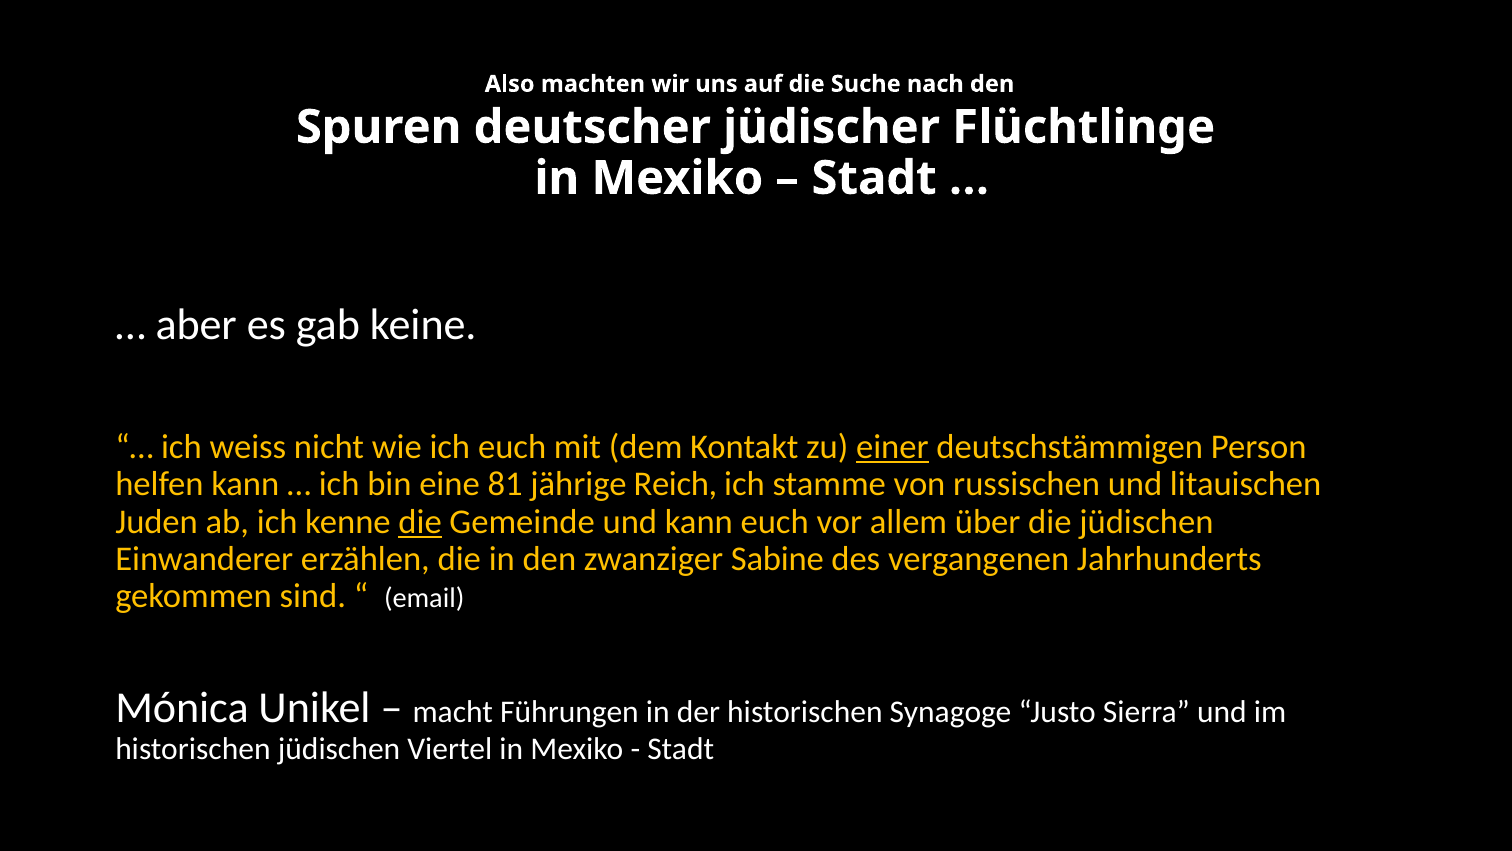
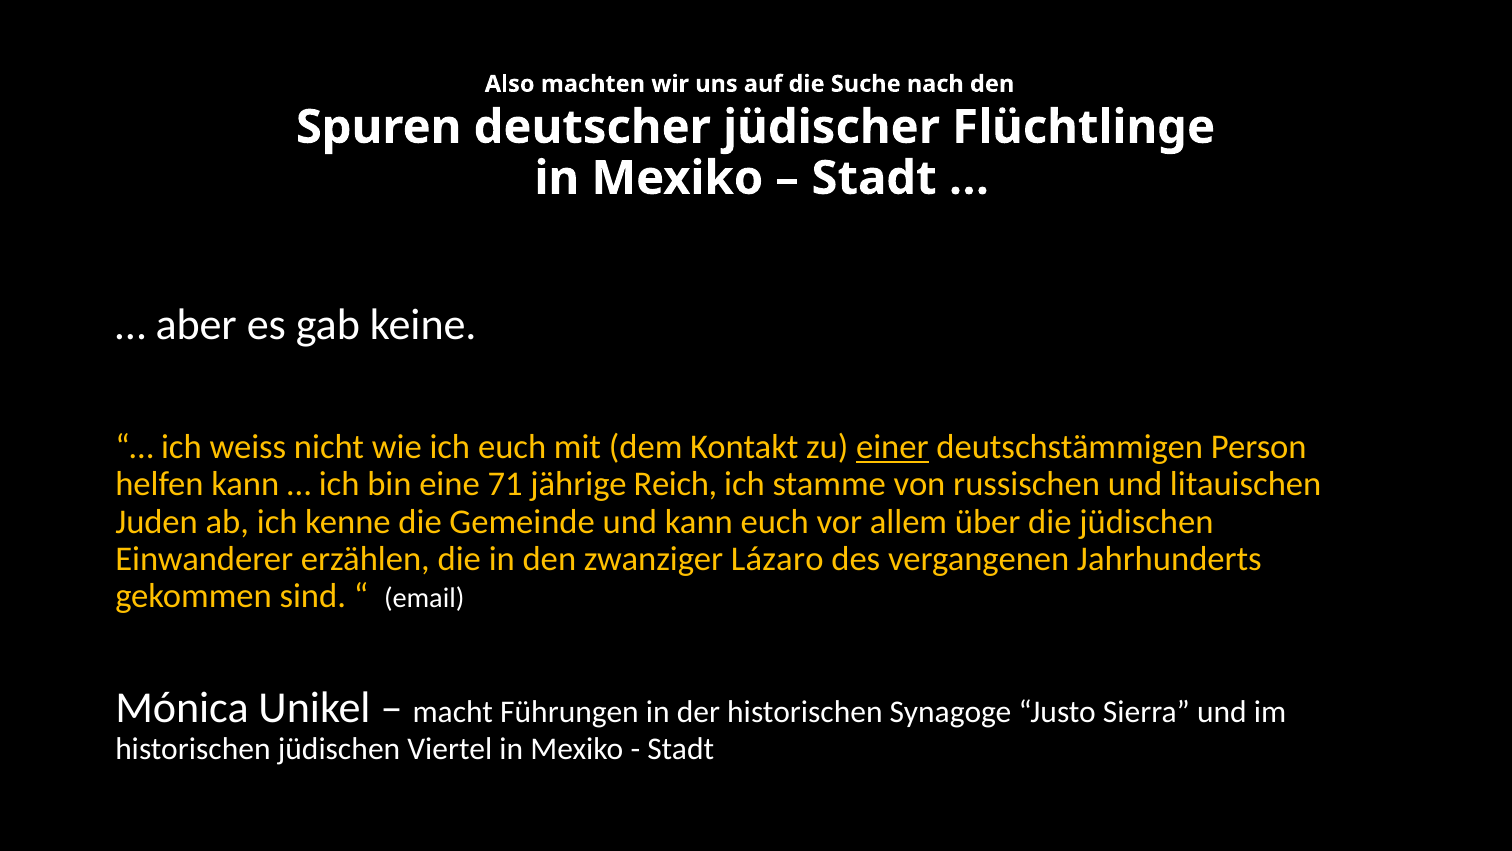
81: 81 -> 71 (505, 484)
die underline: present -> none (420, 521)
Sabine: Sabine -> Lázaro (777, 559)
